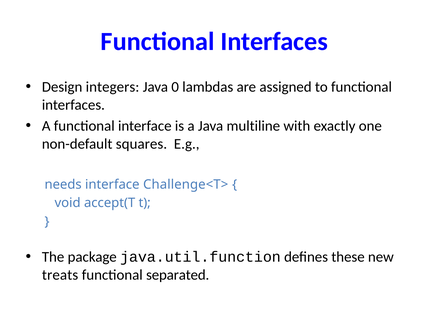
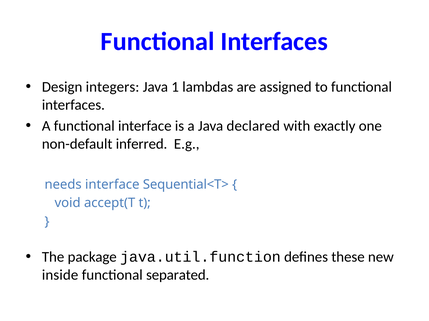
0: 0 -> 1 (175, 87)
multiline: multiline -> declared (253, 126)
squares: squares -> inferred (142, 144)
Challenge<T>: Challenge<T> -> Sequential<T> (186, 185)
treats: treats -> inside (60, 275)
